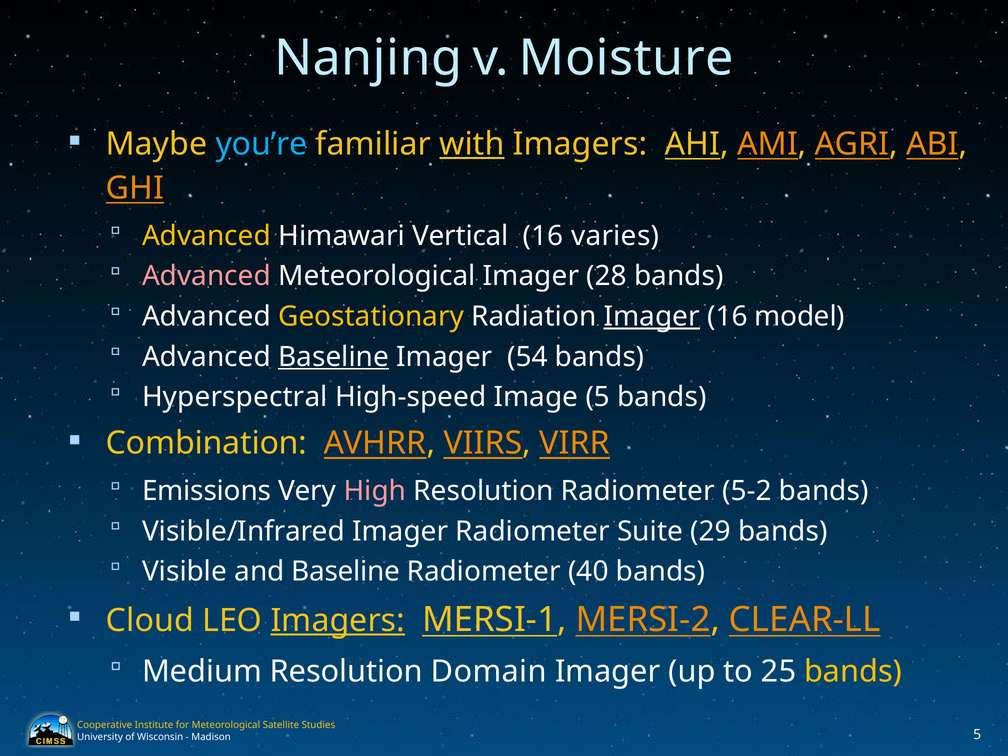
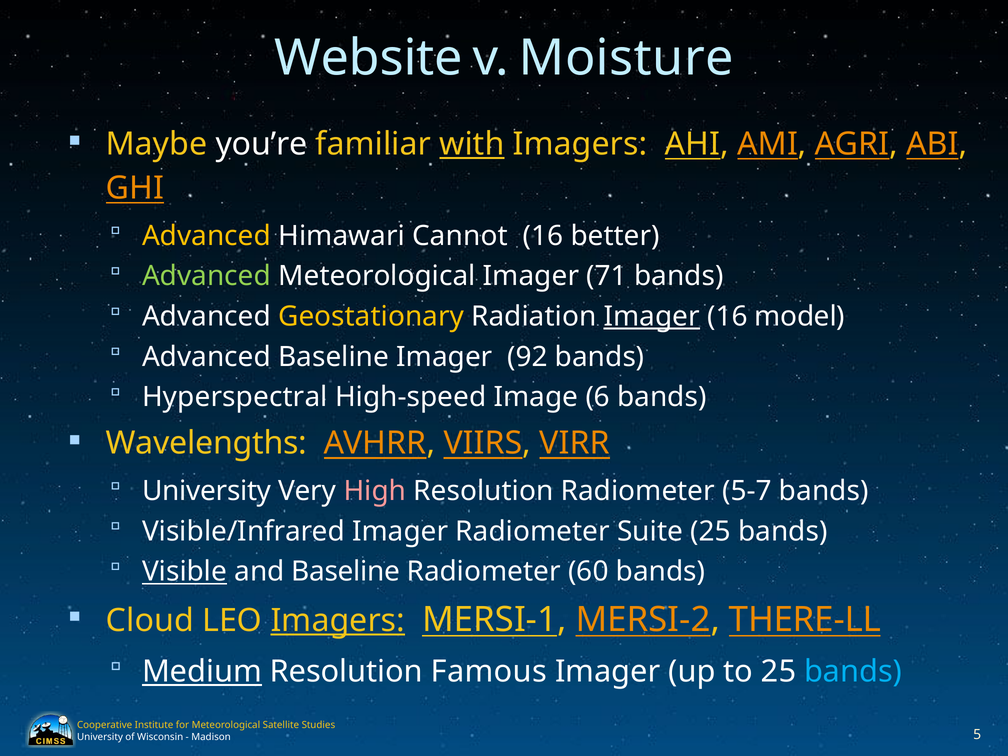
Nanjing: Nanjing -> Website (369, 58)
you’re colour: light blue -> white (262, 144)
Vertical: Vertical -> Cannot (460, 236)
varies: varies -> better (615, 236)
Advanced colour: pink -> light green (206, 276)
28: 28 -> 71 (607, 276)
Baseline underline: present -> none (334, 357)
54: 54 -> 92 (527, 357)
Image 5: 5 -> 6 (598, 397)
Combination: Combination -> Wavelengths (206, 443)
Emissions: Emissions -> University (207, 491)
5-2: 5-2 -> 5-7 (747, 491)
Suite 29: 29 -> 25 (711, 531)
Visible underline: none -> present (185, 572)
40: 40 -> 60 (588, 572)
CLEAR-LL: CLEAR-LL -> THERE-LL (805, 620)
Medium underline: none -> present (202, 672)
Domain: Domain -> Famous (489, 672)
bands colour: yellow -> light blue (853, 672)
